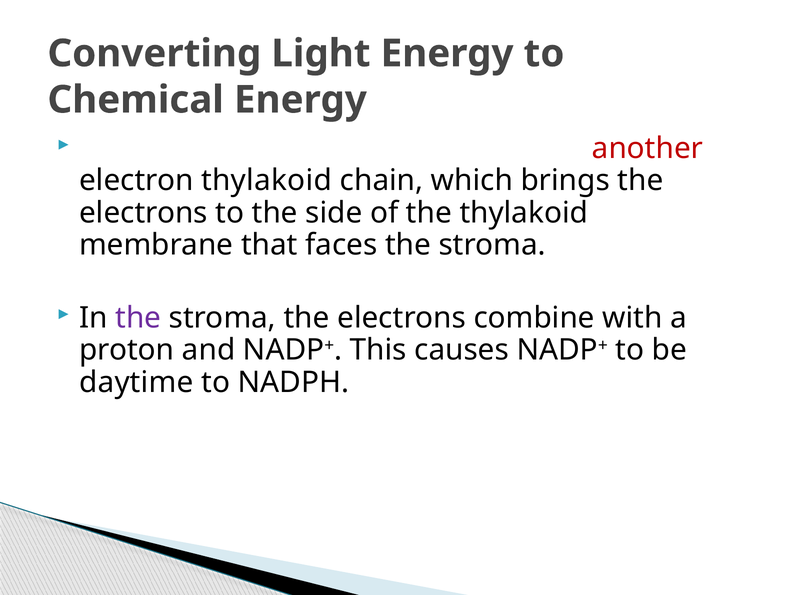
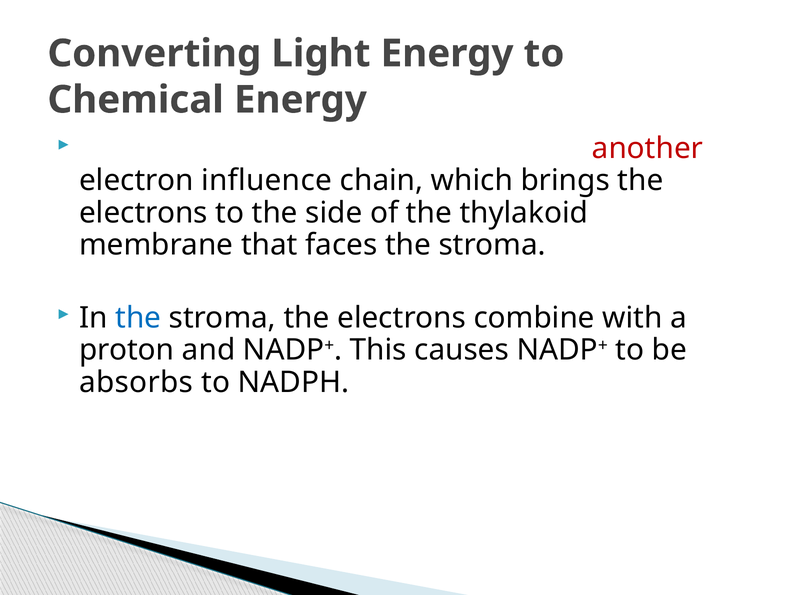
electron thylakoid: thylakoid -> influence (267, 180)
the colour: purple -> blue (138, 318)
daytime: daytime -> absorbs (136, 382)
